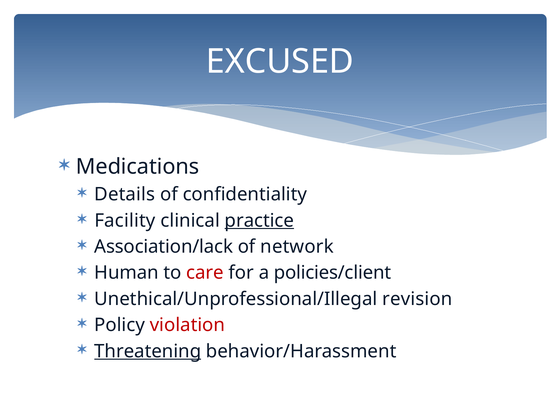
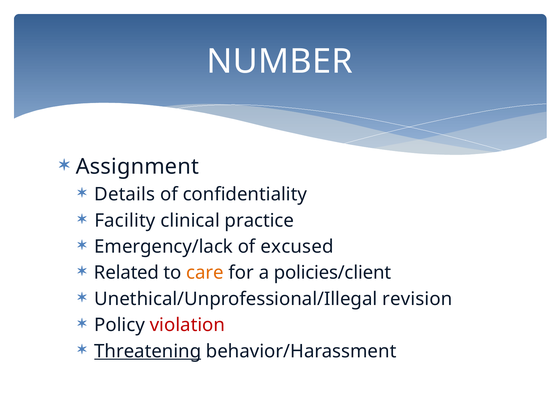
EXCUSED: EXCUSED -> NUMBER (280, 61)
Medications: Medications -> Assignment (137, 167)
practice underline: present -> none (259, 221)
Association/lack: Association/lack -> Emergency/lack (164, 247)
network: network -> excused (297, 247)
Human: Human -> Related (127, 273)
care colour: red -> orange (205, 273)
